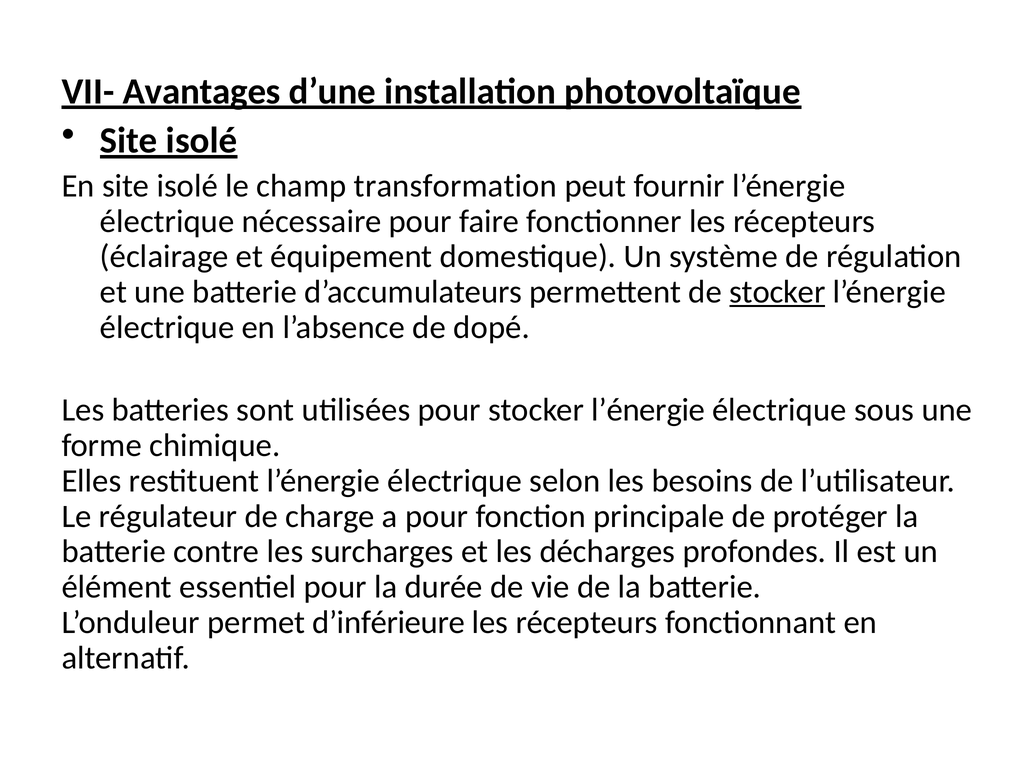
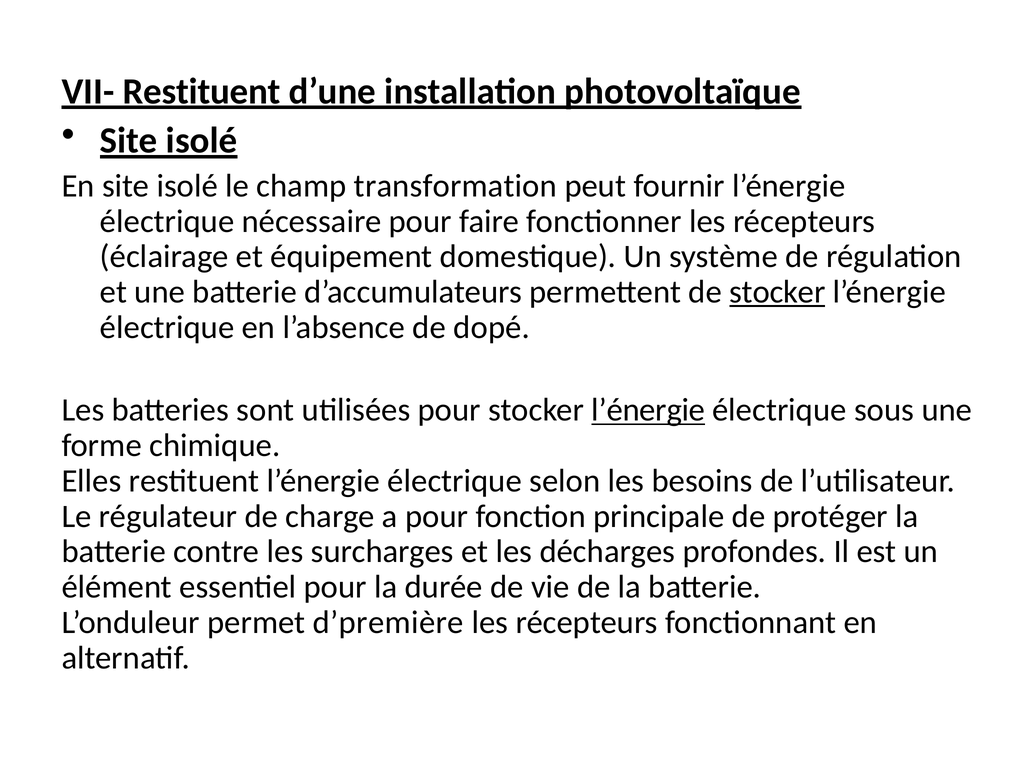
VII- Avantages: Avantages -> Restituent (202, 91)
l’énergie underline: none -> present (648, 410)
d’inférieure: d’inférieure -> d’première (388, 622)
